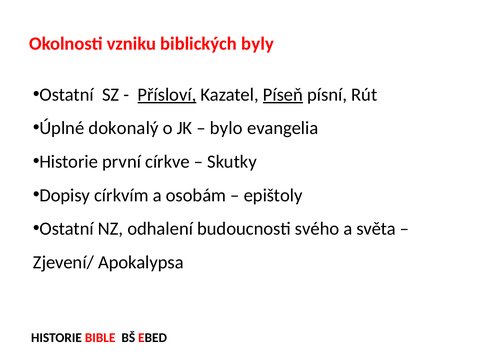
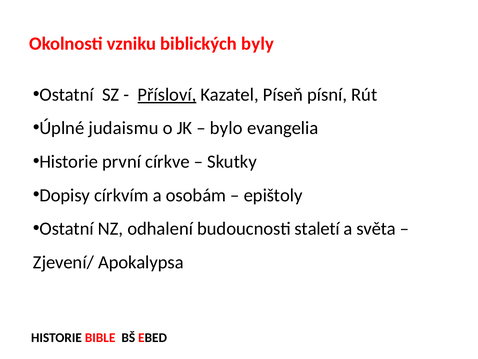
Píseň underline: present -> none (283, 94)
dokonalý: dokonalý -> judaismu (123, 128)
svého: svého -> staletí (317, 228)
